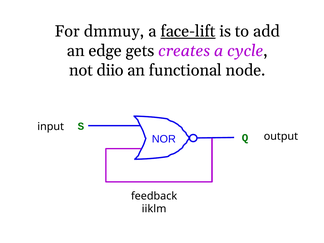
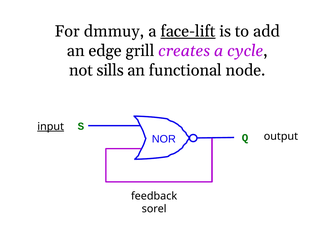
gets: gets -> grill (140, 51)
diio: diio -> sills (110, 70)
input underline: none -> present (51, 126)
iiklm: iiklm -> sorel (154, 209)
